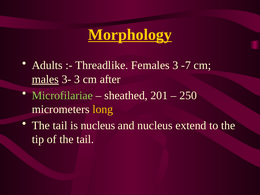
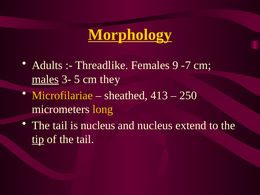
Females 3: 3 -> 9 (175, 65)
3- 3: 3 -> 5 (77, 79)
after: after -> they (110, 79)
Microfilariae colour: light green -> yellow (62, 95)
201: 201 -> 413 (159, 95)
tip underline: none -> present (38, 139)
